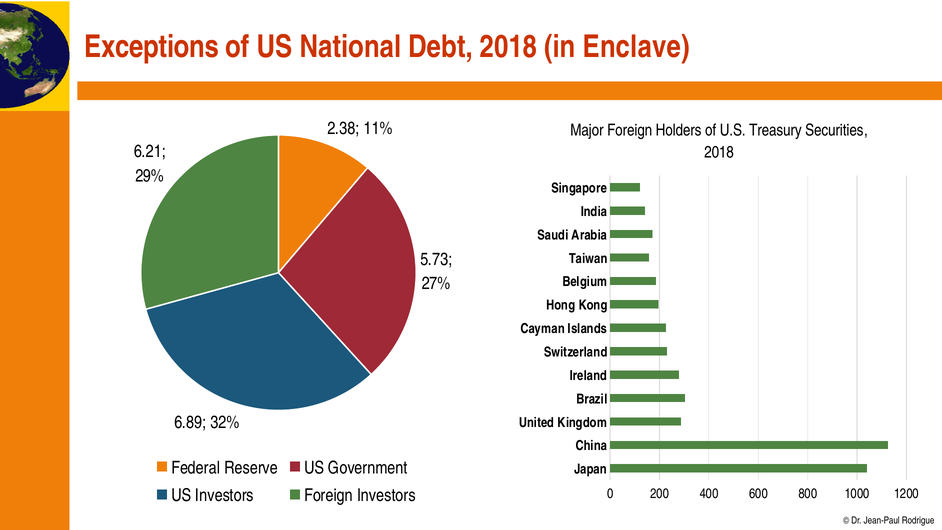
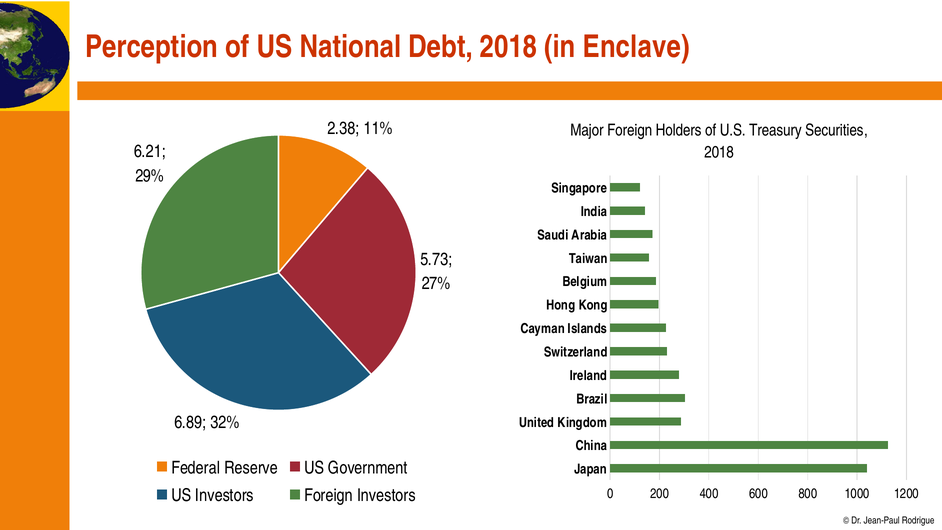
Exceptions: Exceptions -> Perception (152, 47)
